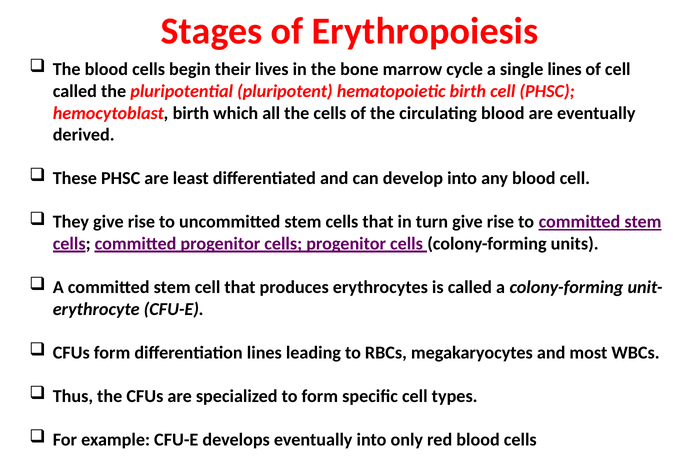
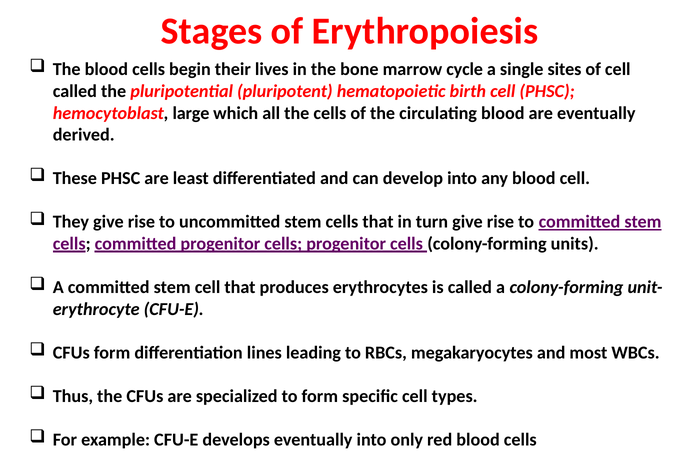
single lines: lines -> sites (565, 69)
hemocytoblast birth: birth -> large (191, 113)
